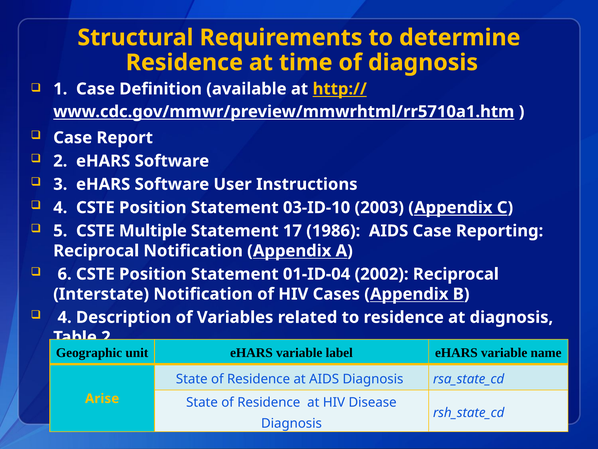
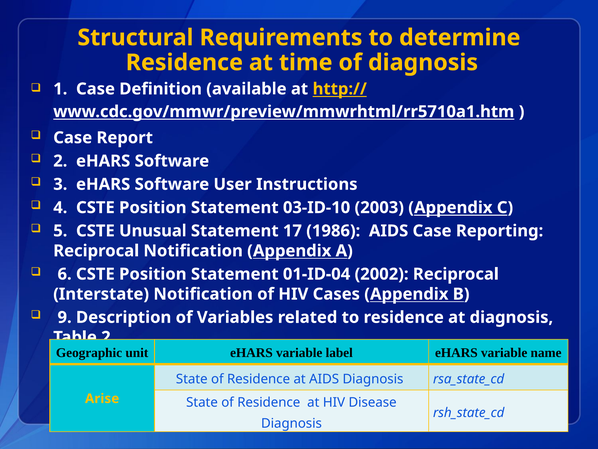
Multiple: Multiple -> Unusual (153, 231)
4: 4 -> 9 (65, 317)
